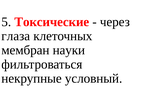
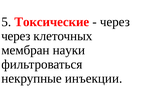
глаза: глаза -> через (16, 36)
условный: условный -> инъекции (94, 78)
